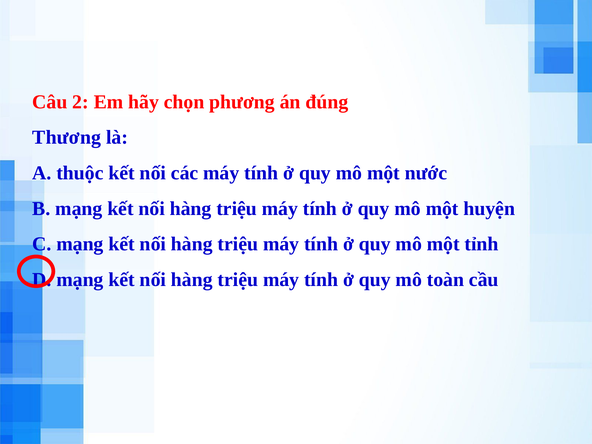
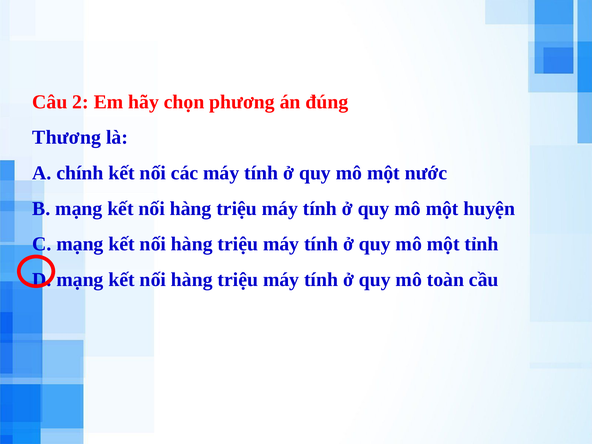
thuộc: thuộc -> chính (80, 173)
